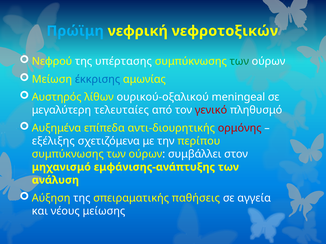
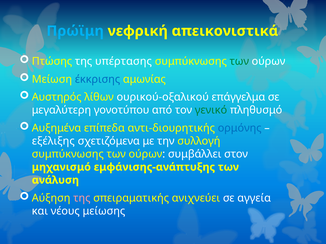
νεφροτοξικών: νεφροτοξικών -> απεικονιστικά (225, 31)
Νεφρού: Νεφρού -> Πτώσης (52, 61)
meningeal: meningeal -> επάγγελμα (238, 97)
τελευταίες: τελευταίες -> γονοτύπου (122, 110)
γενικό colour: red -> green (211, 110)
ορμόνης colour: red -> blue (240, 128)
περίπου: περίπου -> συλλογή (199, 141)
της colour: white -> pink (82, 198)
παθήσεις: παθήσεις -> ανιχνεύει (196, 198)
